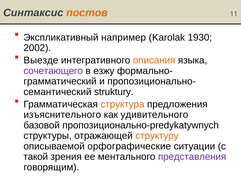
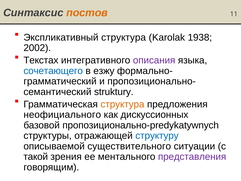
Экспликативный например: например -> структура (124, 37)
1930: 1930 -> 1938 (200, 37)
Выезде: Выезде -> Текстах (41, 60)
описания colour: orange -> purple (154, 60)
сочетающего colour: purple -> blue (53, 71)
изъяснительного: изъяснительного -> неофициального (62, 115)
удивительного: удивительного -> дискуссионных (154, 115)
структуру colour: orange -> blue (157, 136)
орфографические: орфографические -> существительного (129, 146)
